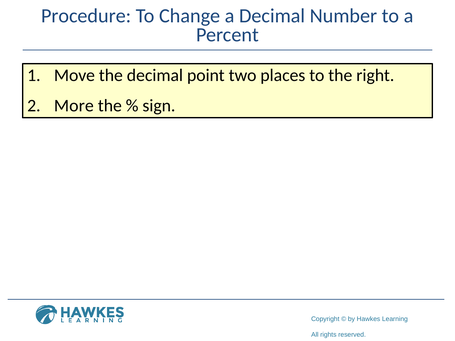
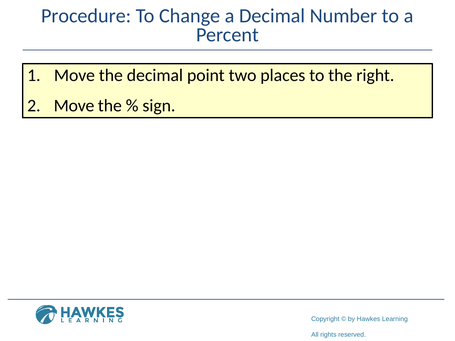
2 More: More -> Move (74, 106)
